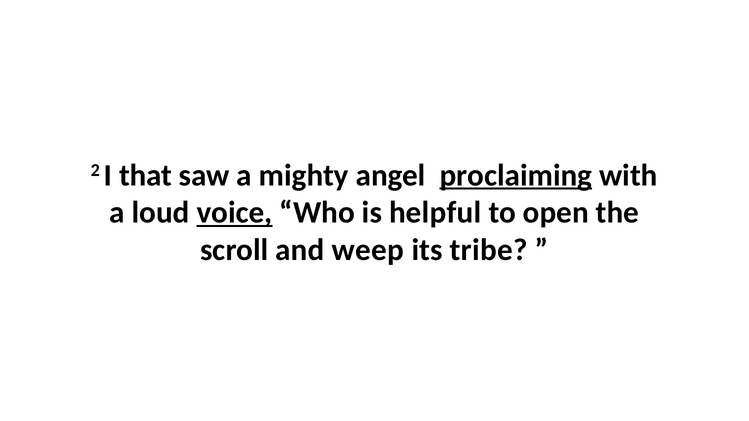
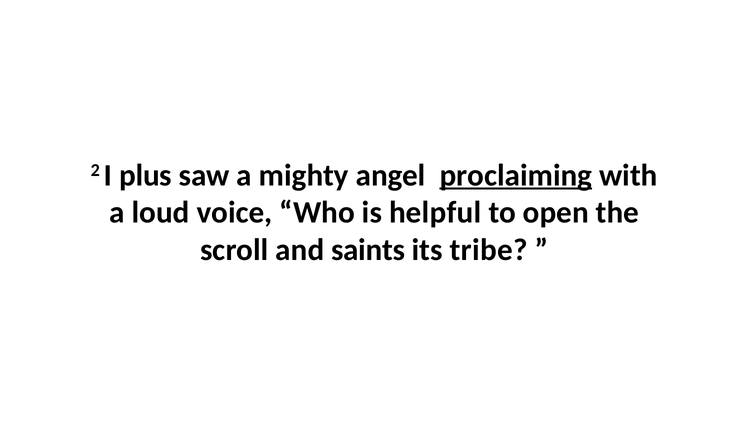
that: that -> plus (146, 175)
voice underline: present -> none (234, 213)
weep: weep -> saints (368, 250)
